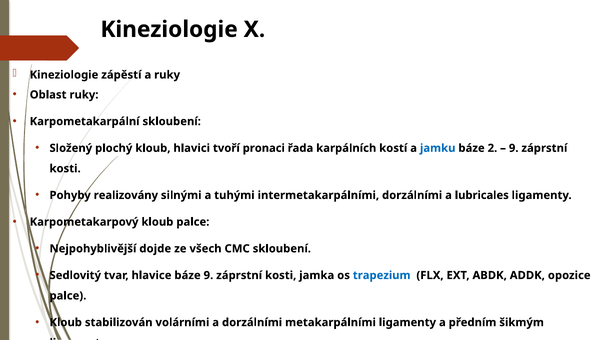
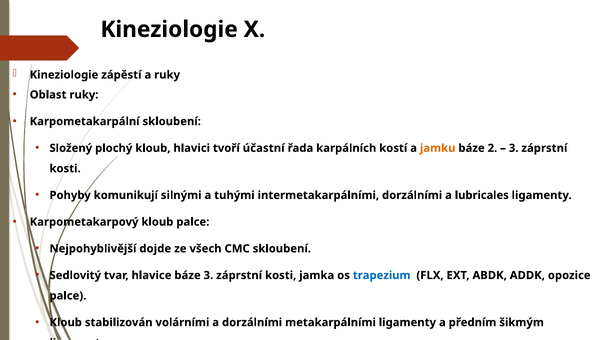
pronaci: pronaci -> účastní (264, 148)
jamku colour: blue -> orange (438, 148)
9: 9 -> 3 (514, 148)
realizovány: realizovány -> komunikují (126, 195)
báze 9: 9 -> 3 (208, 275)
